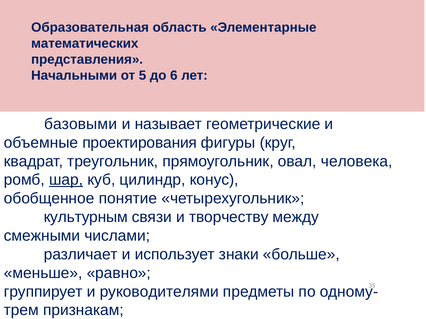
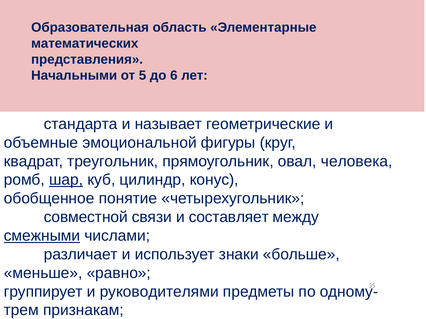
базовыми: базовыми -> стандарта (81, 124)
проектирования: проектирования -> эмоциональной (140, 143)
культурным: культурным -> совместной (86, 217)
творчеству: творчеству -> составляет (229, 217)
смежными underline: none -> present (42, 236)
